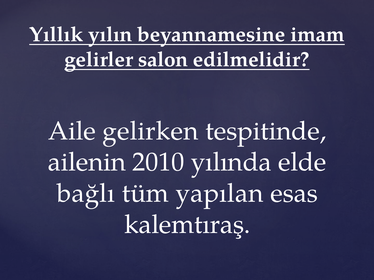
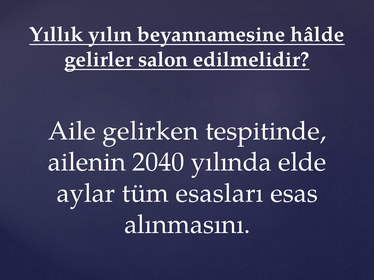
imam: imam -> hâlde (317, 35)
2010: 2010 -> 2040 (158, 162)
bağlı: bağlı -> aylar (86, 194)
yapılan: yapılan -> esasları (220, 194)
kalemtıraş: kalemtıraş -> alınmasını (187, 225)
